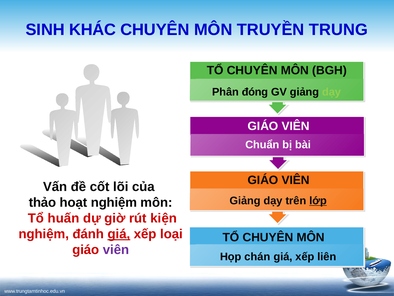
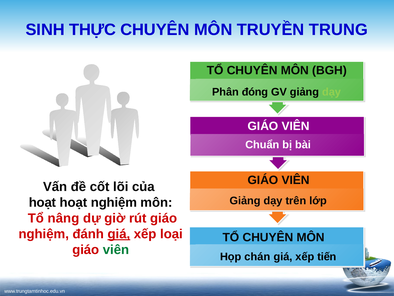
KHÁC: KHÁC -> THỰC (93, 30)
lớp underline: present -> none (318, 200)
thảo: thảo -> hoạt (42, 202)
huấn: huấn -> nâng (63, 218)
rút kiện: kiện -> giáo (164, 218)
viên colour: purple -> green (116, 249)
liên: liên -> tiến (327, 256)
